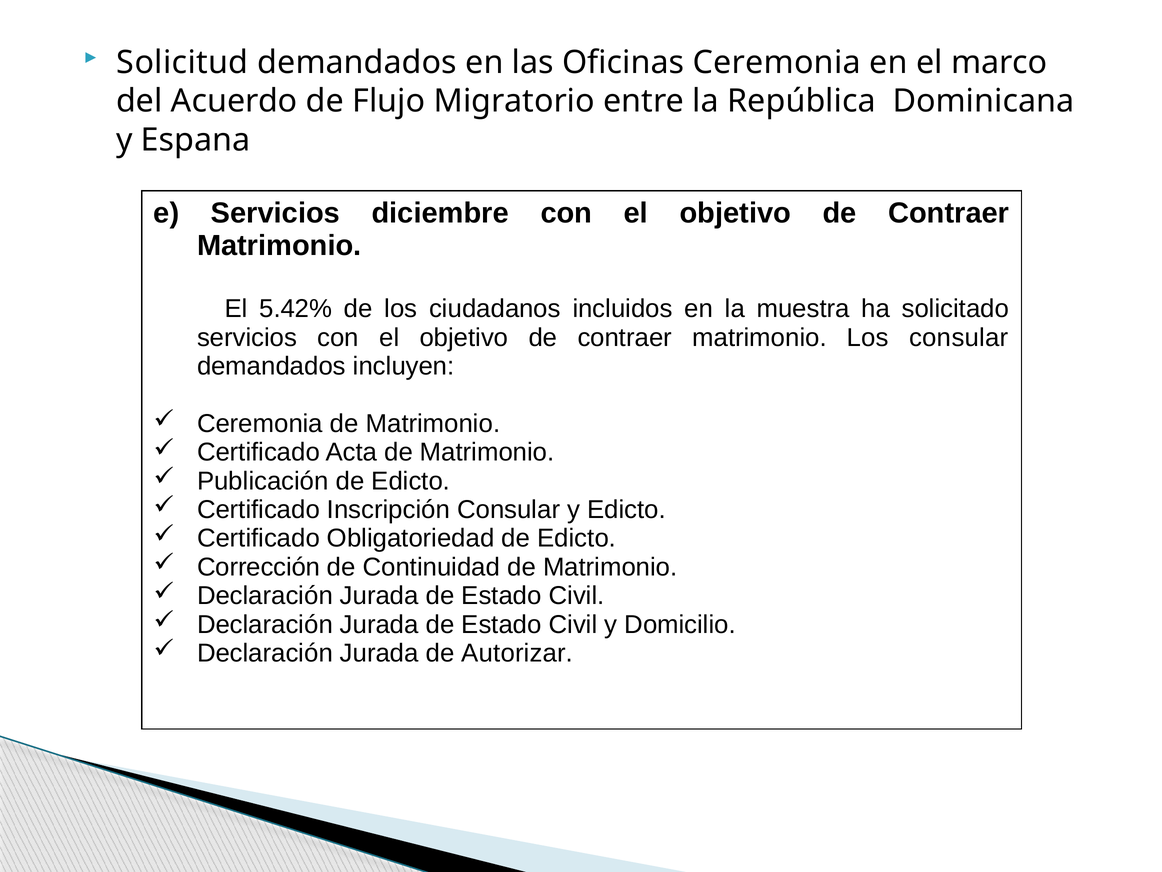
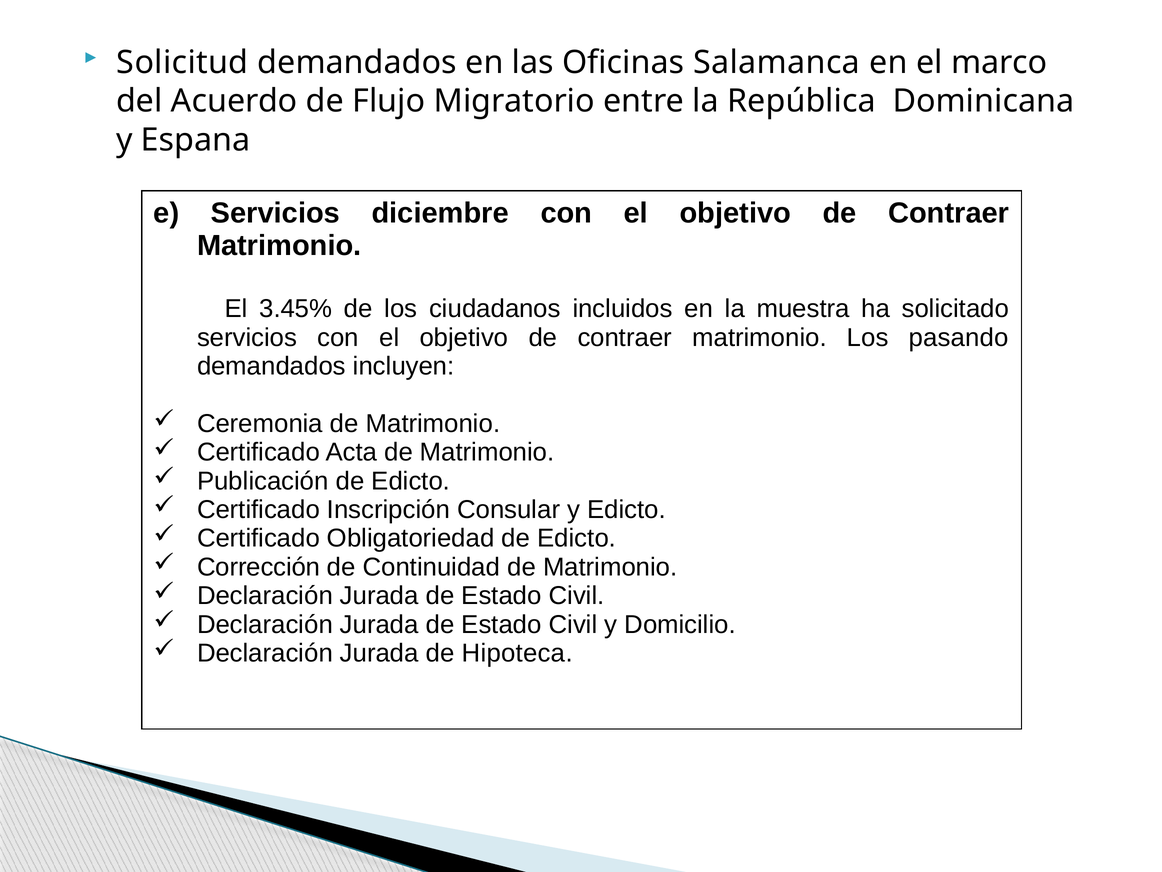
Oficinas Ceremonia: Ceremonia -> Salamanca (777, 62)
5.42%: 5.42% -> 3.45% (296, 309)
Los consular: consular -> pasando (959, 337)
Autorizar: Autorizar -> Hipoteca (517, 653)
